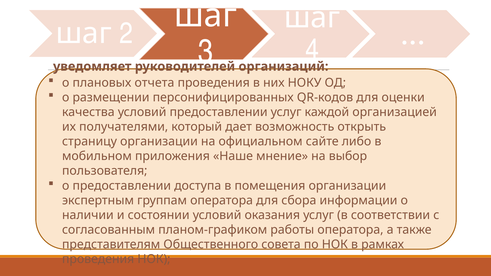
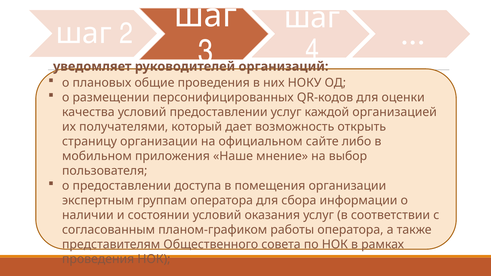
отчета: отчета -> общие (154, 83)
